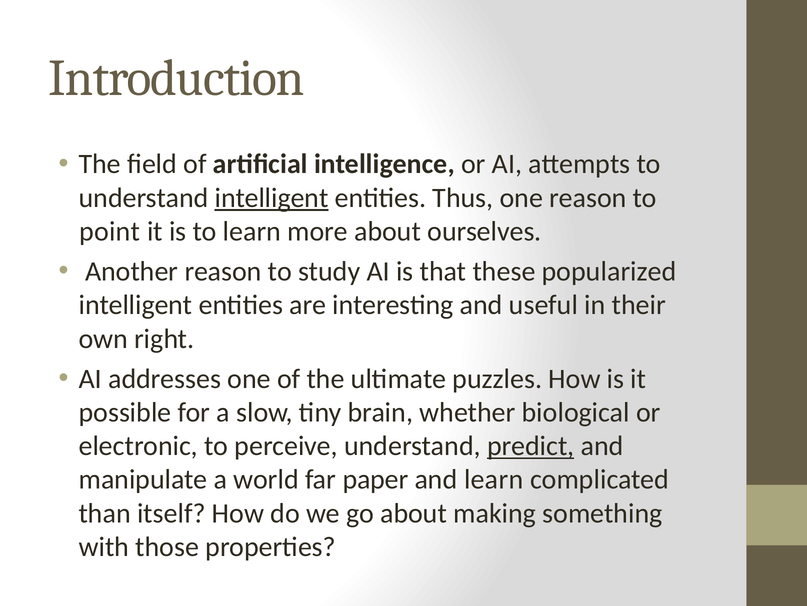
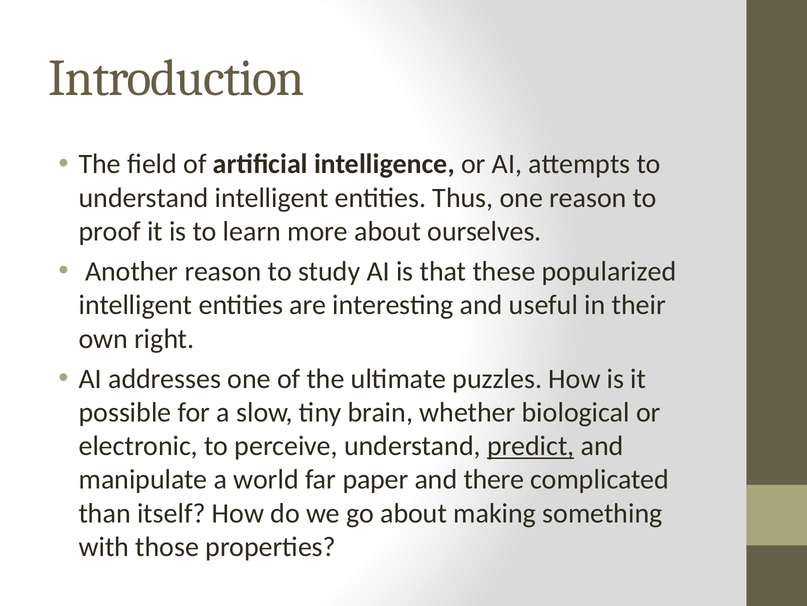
intelligent underline: present -> none (272, 198)
point: point -> proof (110, 231)
and learn: learn -> there (494, 479)
